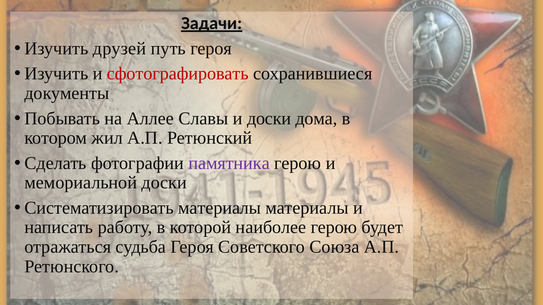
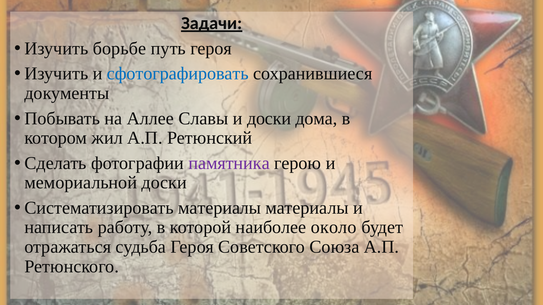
друзей: друзей -> борьбе (120, 49)
сфотографировать colour: red -> blue (178, 74)
наиболее герою: герою -> около (334, 228)
